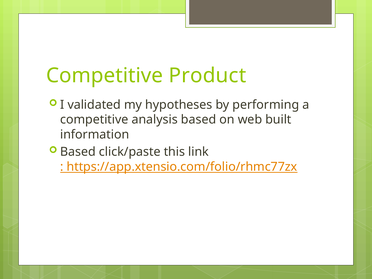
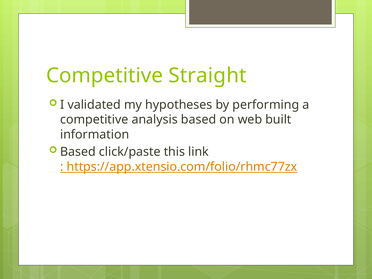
Product: Product -> Straight (208, 75)
